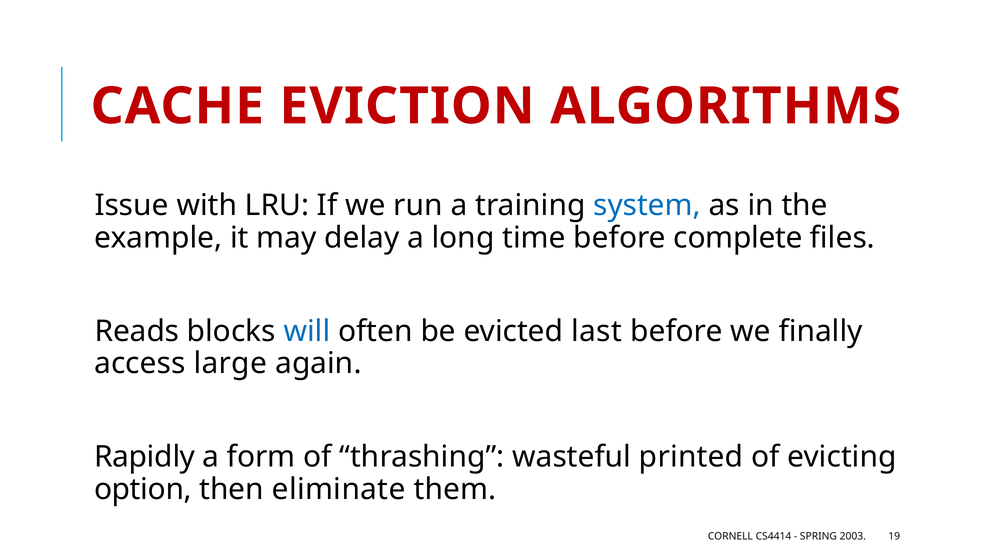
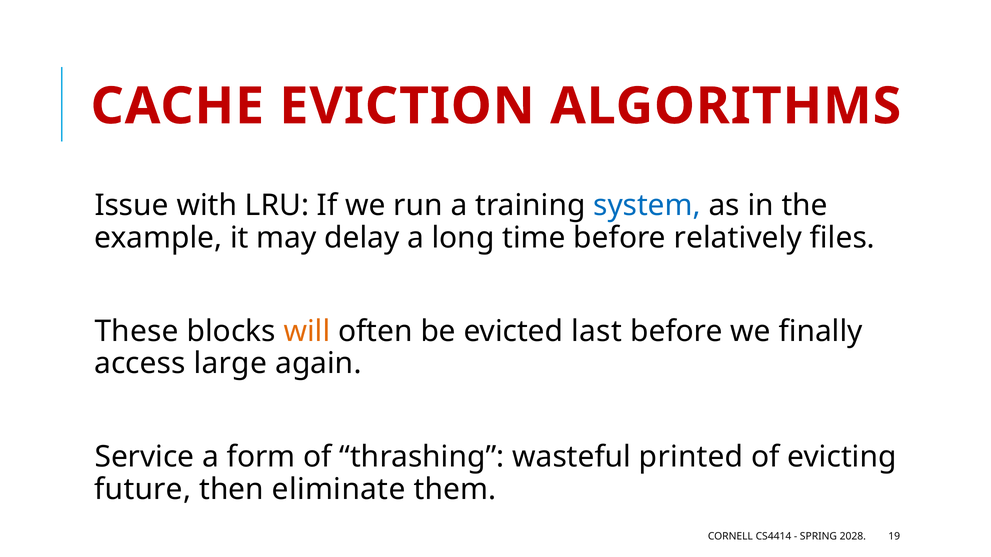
complete: complete -> relatively (738, 238)
Reads: Reads -> These (137, 331)
will colour: blue -> orange (307, 331)
Rapidly: Rapidly -> Service (144, 457)
option: option -> future (143, 490)
2003: 2003 -> 2028 (853, 537)
